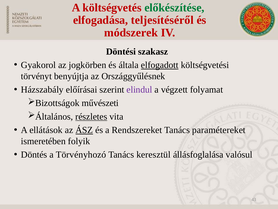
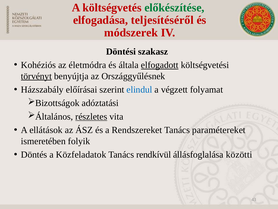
Gyakorol: Gyakorol -> Kohéziós (38, 65)
jogkörben: jogkörben -> életmódra (87, 65)
törvényt underline: none -> present (36, 76)
elindul colour: purple -> blue (139, 89)
művészeti: művészeti -> adóztatási (100, 103)
ÁSZ underline: present -> none (84, 130)
Törvényhozó: Törvényhozó -> Közfeladatok (81, 154)
keresztül: keresztül -> rendkívül (154, 154)
valósul: valósul -> közötti (239, 154)
